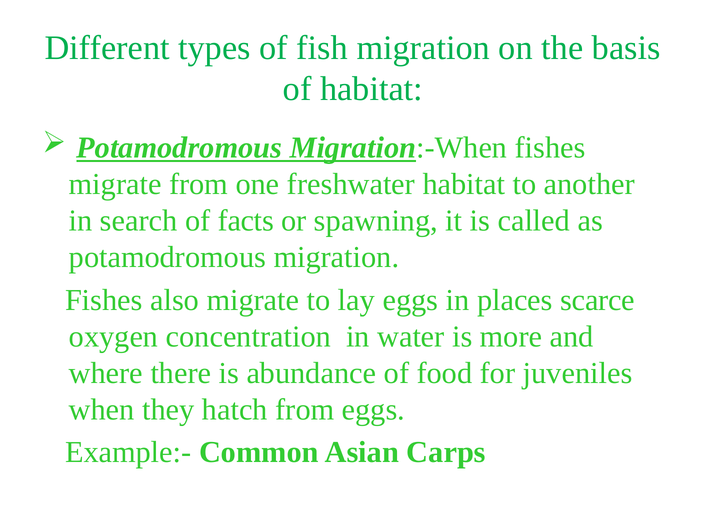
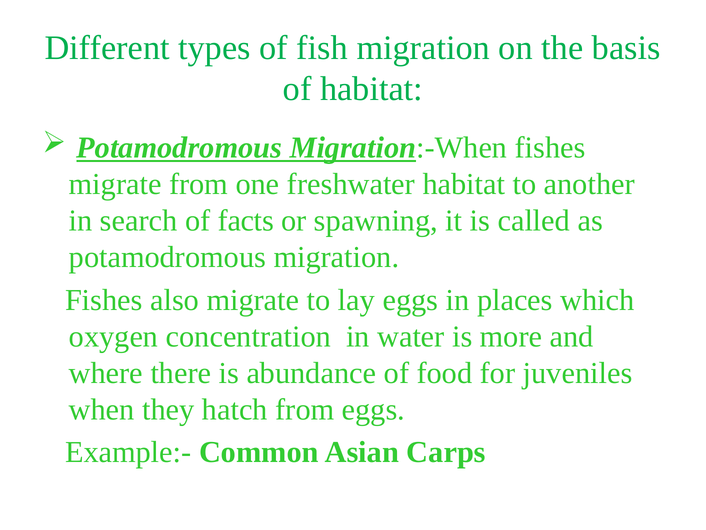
scarce: scarce -> which (597, 300)
